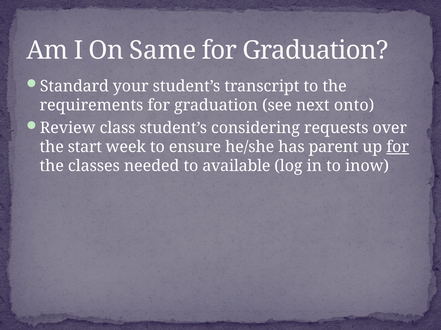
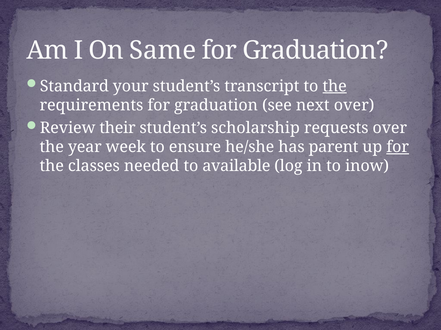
the underline: none -> present (335, 86)
next onto: onto -> over (354, 105)
class: class -> their (118, 128)
considering: considering -> scholarship (255, 128)
start: start -> year (85, 147)
